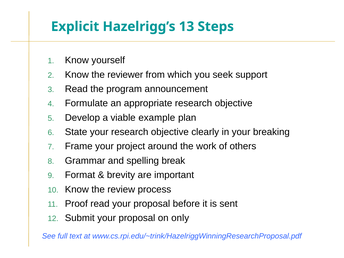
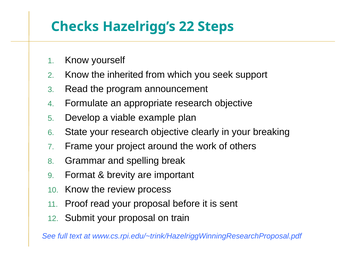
Explicit: Explicit -> Checks (75, 27)
13: 13 -> 22 (187, 27)
reviewer: reviewer -> inherited (125, 75)
only: only -> train (180, 218)
